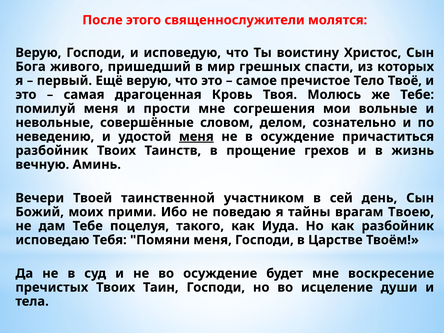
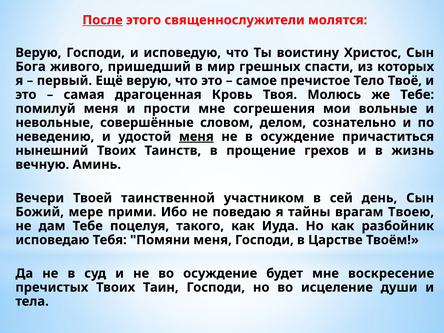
После underline: none -> present (102, 20)
разбойник: разбойник -> нынешний (52, 151)
моих: моих -> мере (86, 212)
